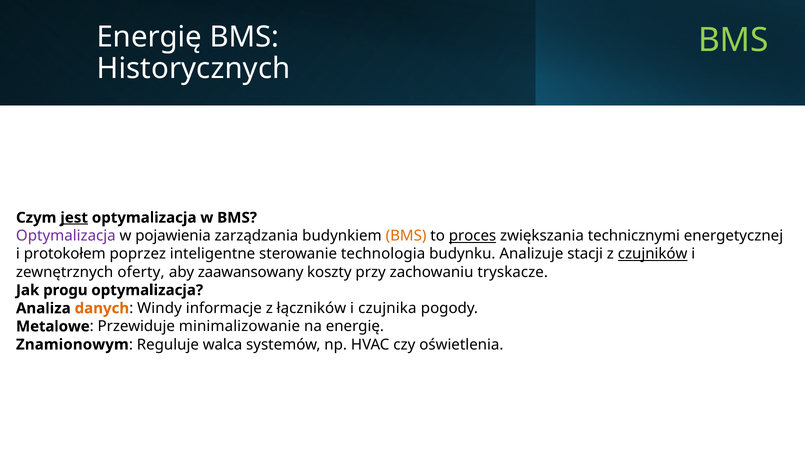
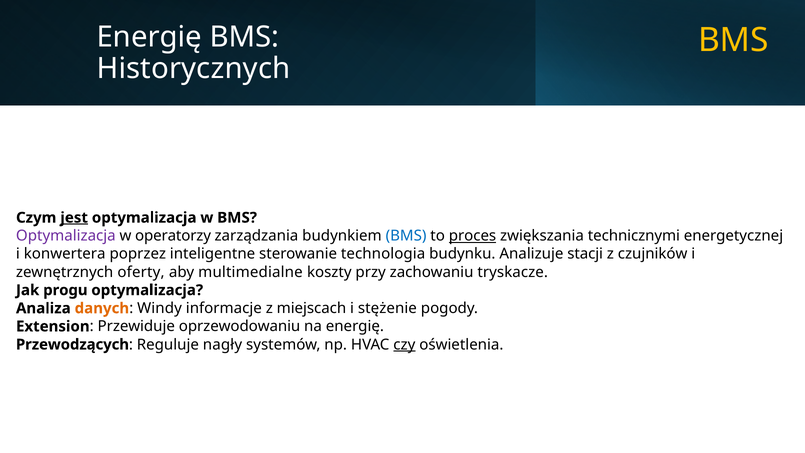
BMS colour: light green -> yellow (733, 40)
pojawienia: pojawienia -> operatorzy (173, 236)
BMS colour: orange -> blue (406, 236)
protokołem: protokołem -> konwertera (65, 254)
czujników underline: present -> none (653, 254)
zaawansowany: zaawansowany -> multimedialne (250, 272)
łączników: łączników -> miejscach (311, 308)
czujnika: czujnika -> stężenie (387, 308)
Metalowe: Metalowe -> Extension (53, 326)
minimalizowanie: minimalizowanie -> oprzewodowaniu (240, 326)
Znamionowym: Znamionowym -> Przewodzących (72, 344)
walca: walca -> nagły (222, 344)
czy underline: none -> present (404, 344)
